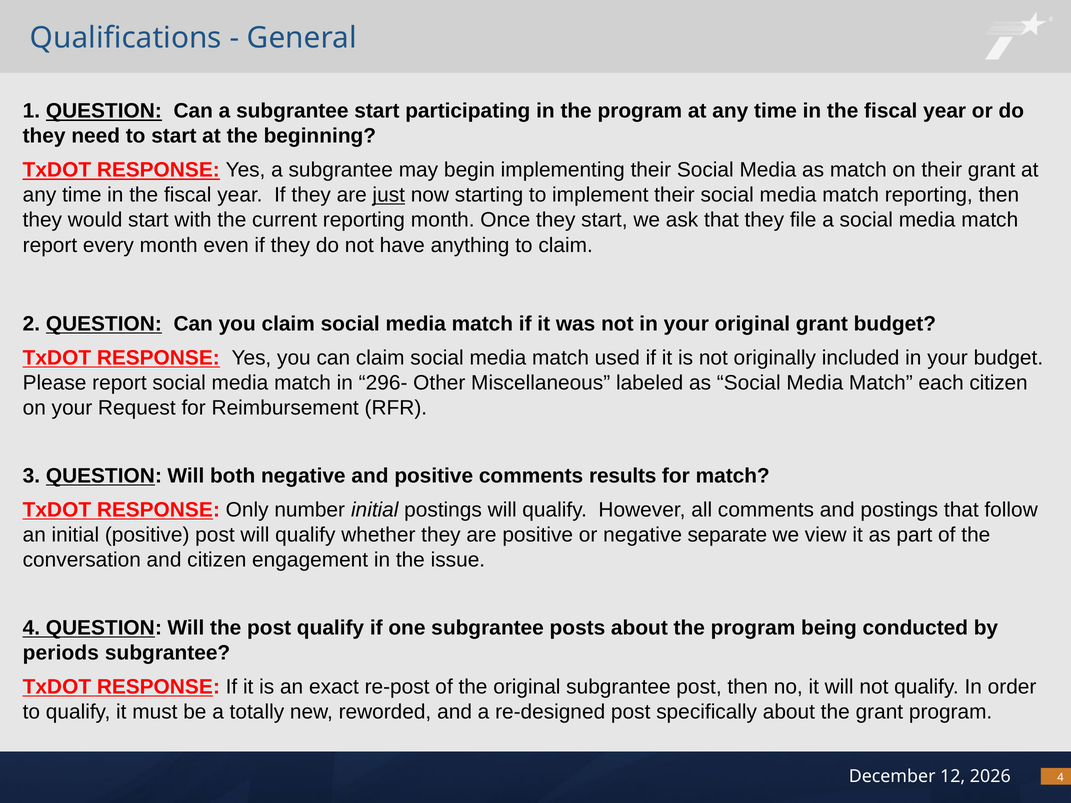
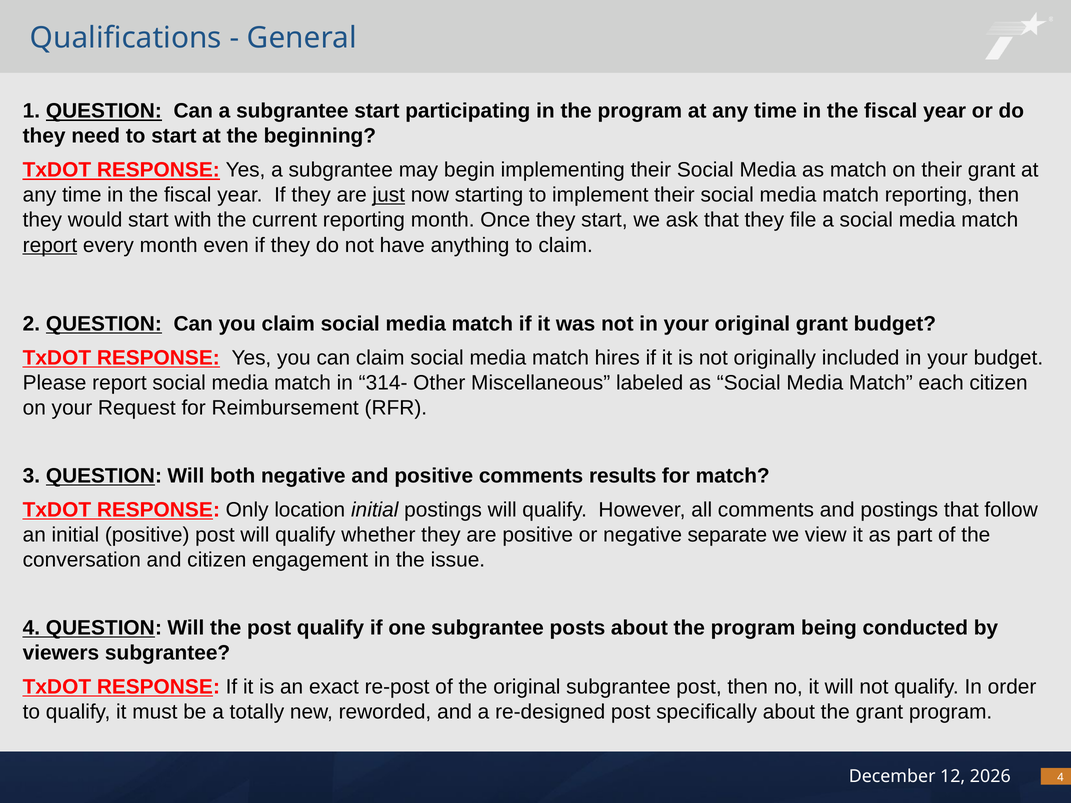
report underline: none -> present (50, 245)
used: used -> hires (617, 358)
296-: 296- -> 314- (383, 383)
number: number -> location (310, 510)
periods: periods -> viewers (61, 653)
